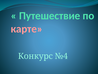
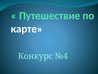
карте colour: pink -> white (27, 29)
